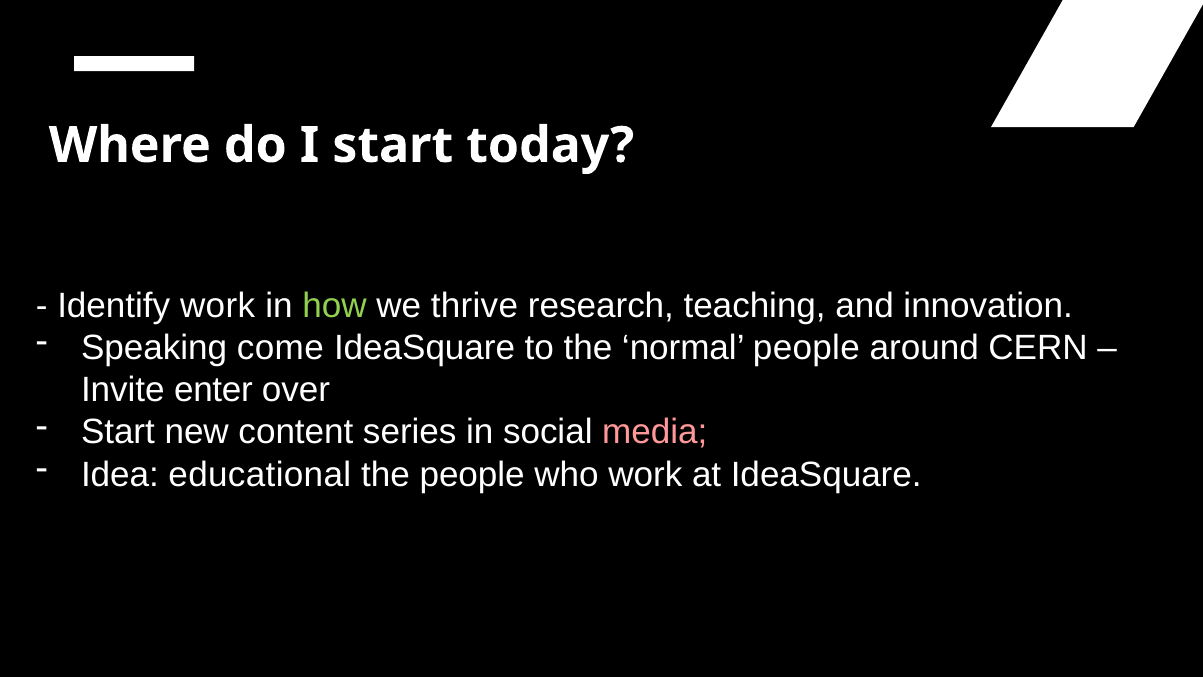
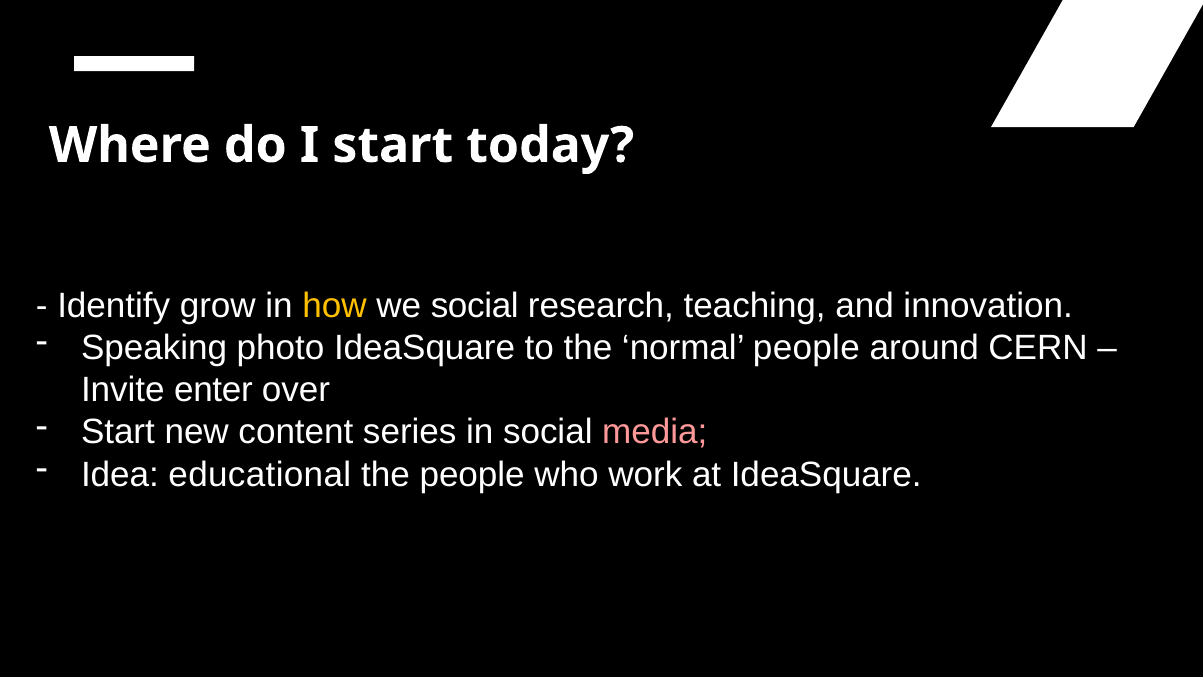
Identify work: work -> grow (218, 306)
how colour: light green -> yellow (334, 306)
we thrive: thrive -> social (475, 306)
come: come -> photo (281, 348)
